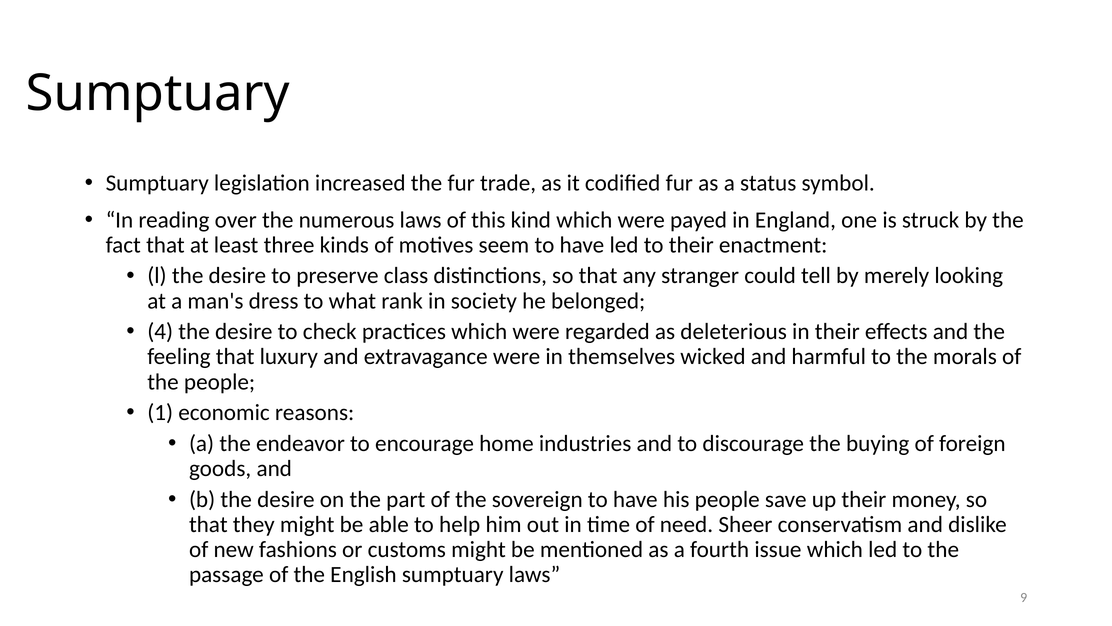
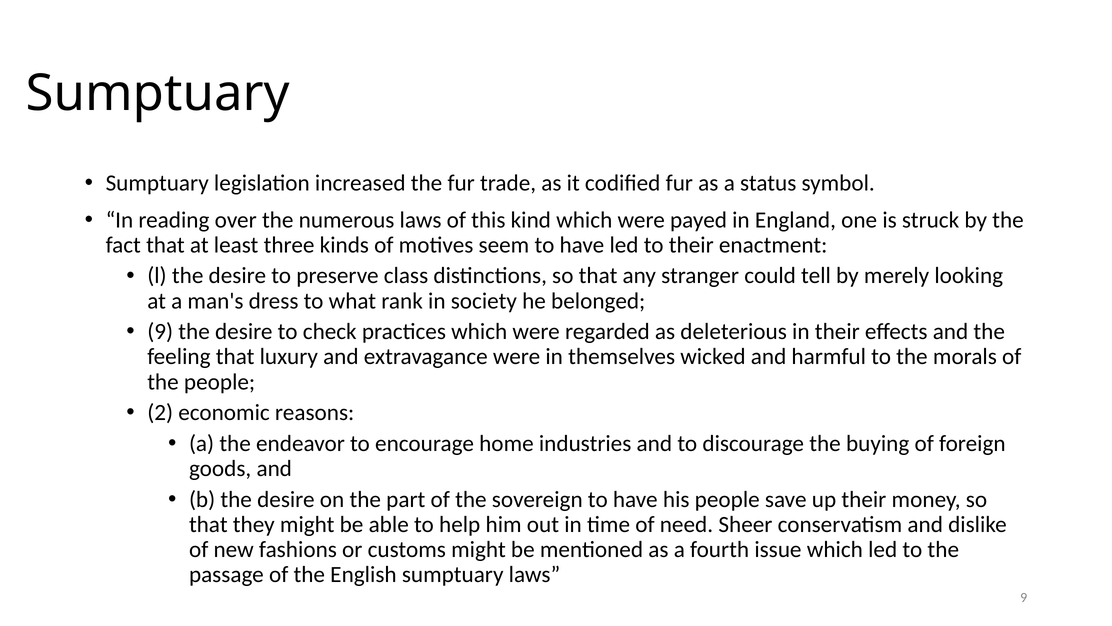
4: 4 -> 9 (160, 331)
1: 1 -> 2 (160, 412)
